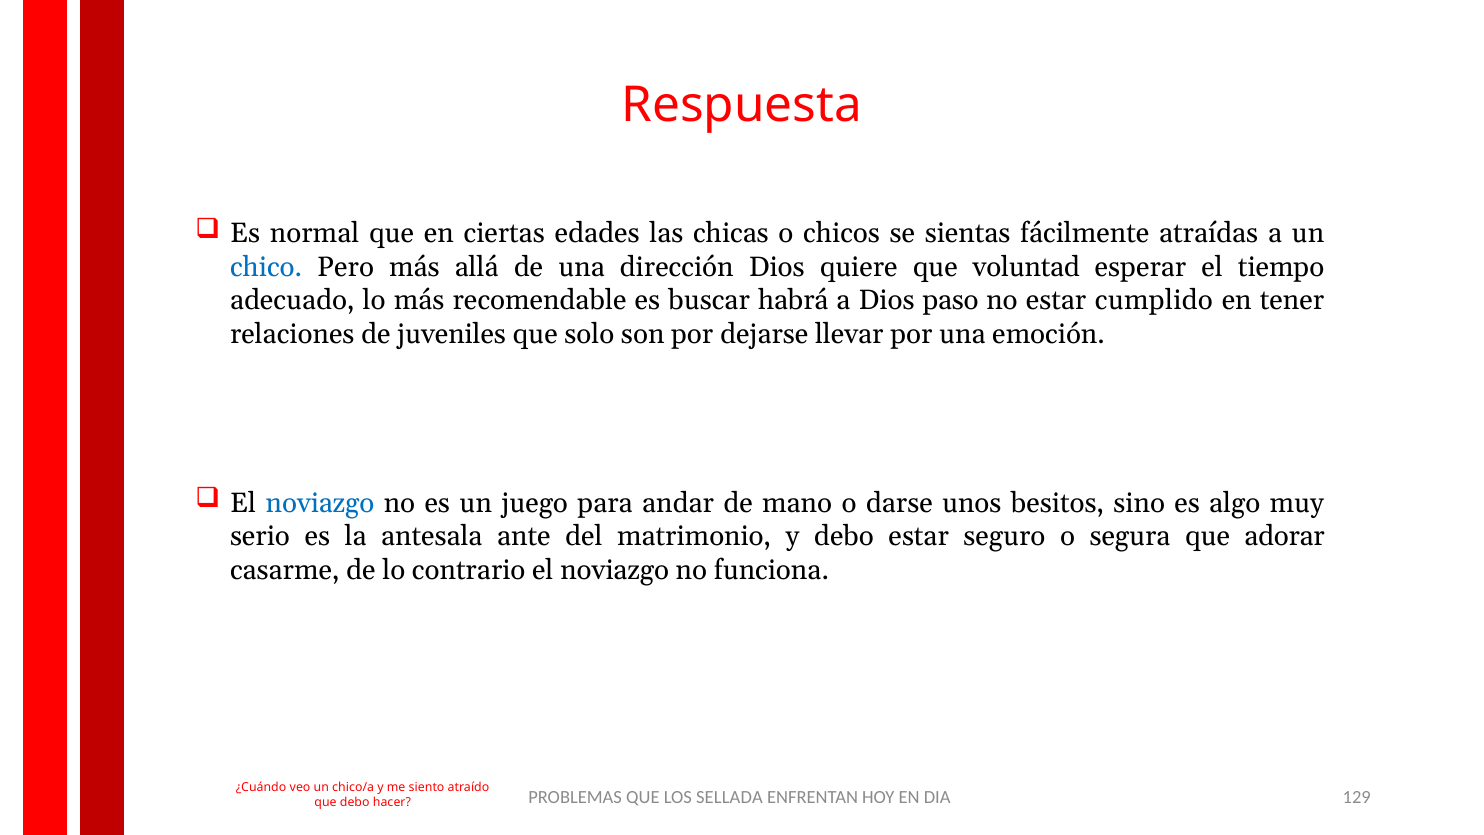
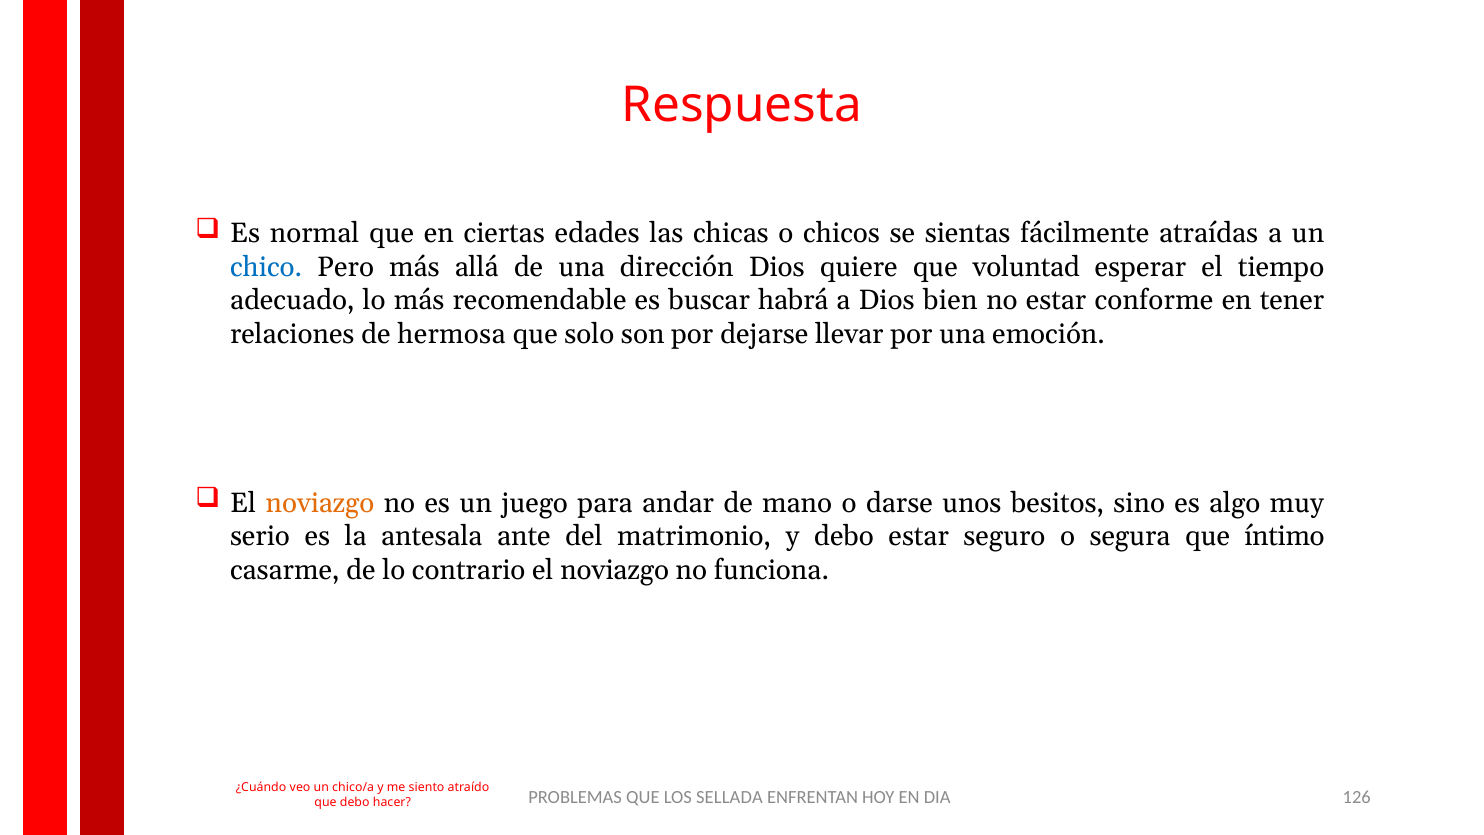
paso: paso -> bien (950, 300)
cumplido: cumplido -> conforme (1154, 300)
juveniles: juveniles -> hermosa (451, 334)
noviazgo colour: blue -> orange (320, 503)
adorar: adorar -> íntimo (1285, 537)
129: 129 -> 126 (1357, 797)
